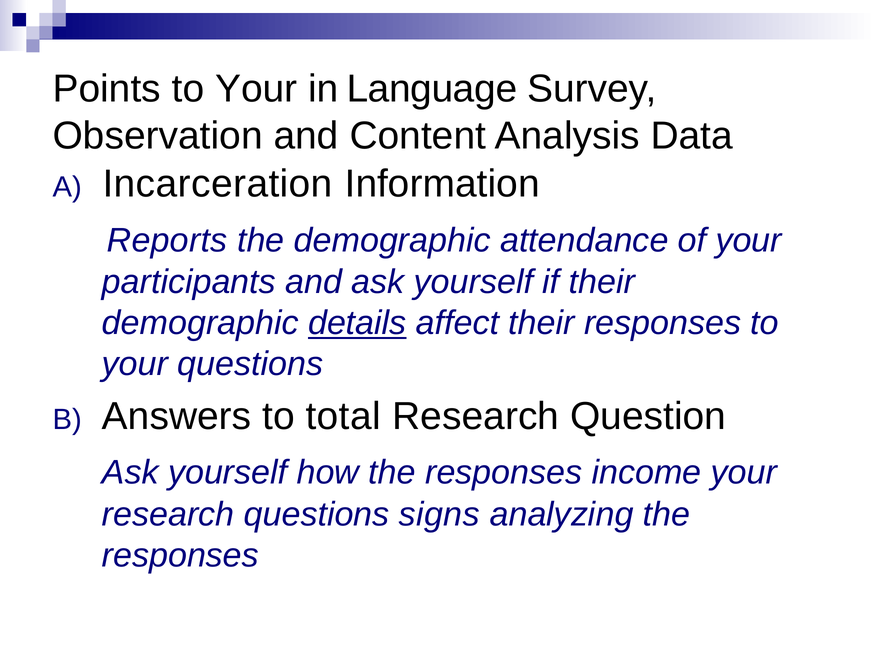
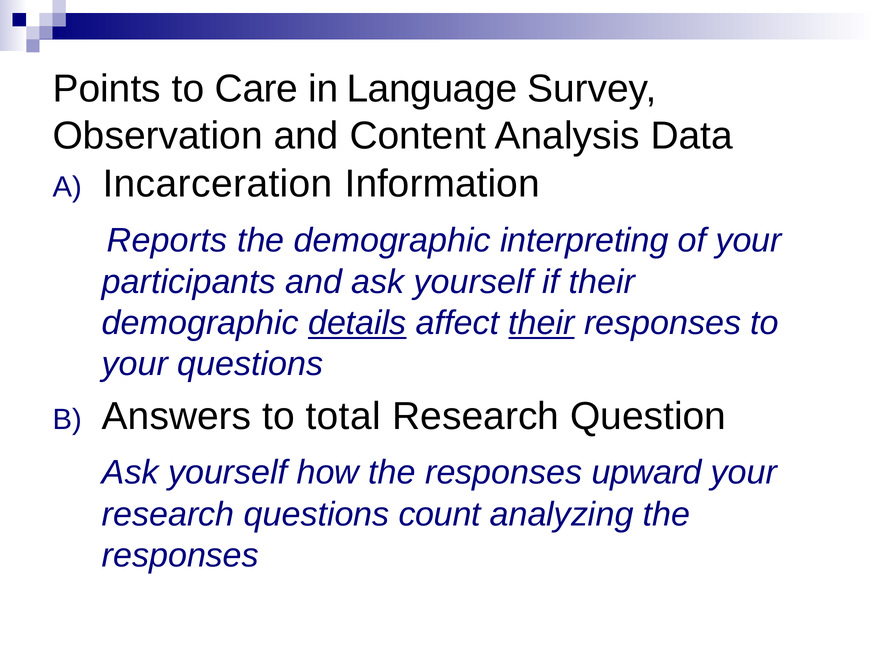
Points to Your: Your -> Care (256, 89)
attendance: attendance -> interpreting (584, 240)
their underline: none -> present (542, 323)
income: income -> upward (647, 472)
signs: signs -> count (440, 514)
